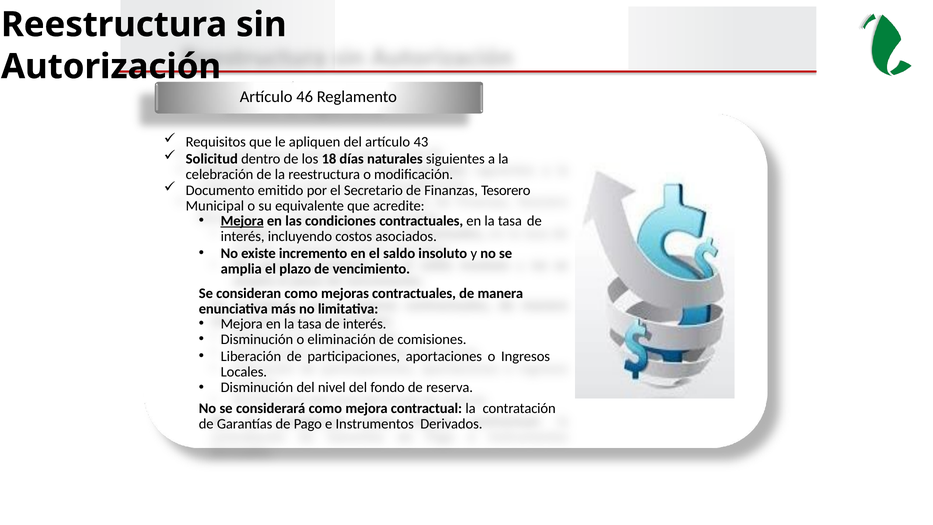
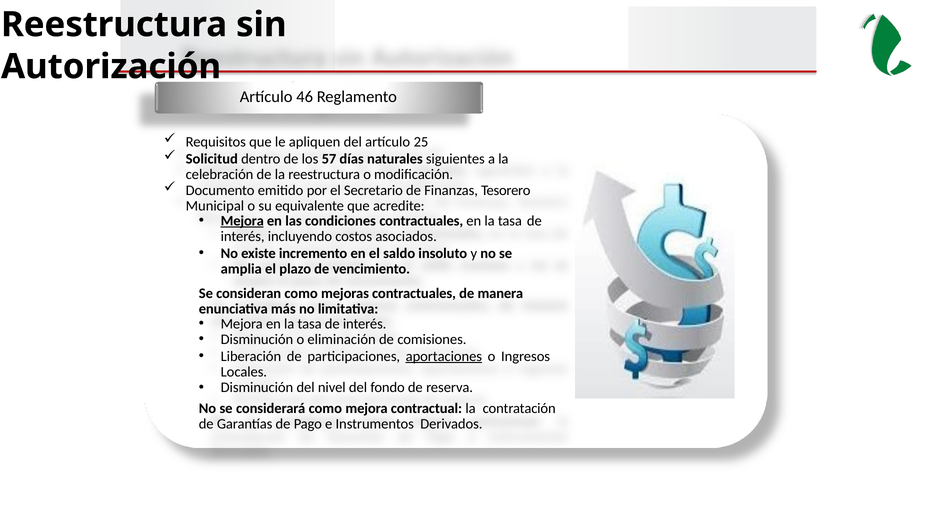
43: 43 -> 25 (421, 142)
18: 18 -> 57 (329, 159)
aportaciones underline: none -> present (444, 356)
